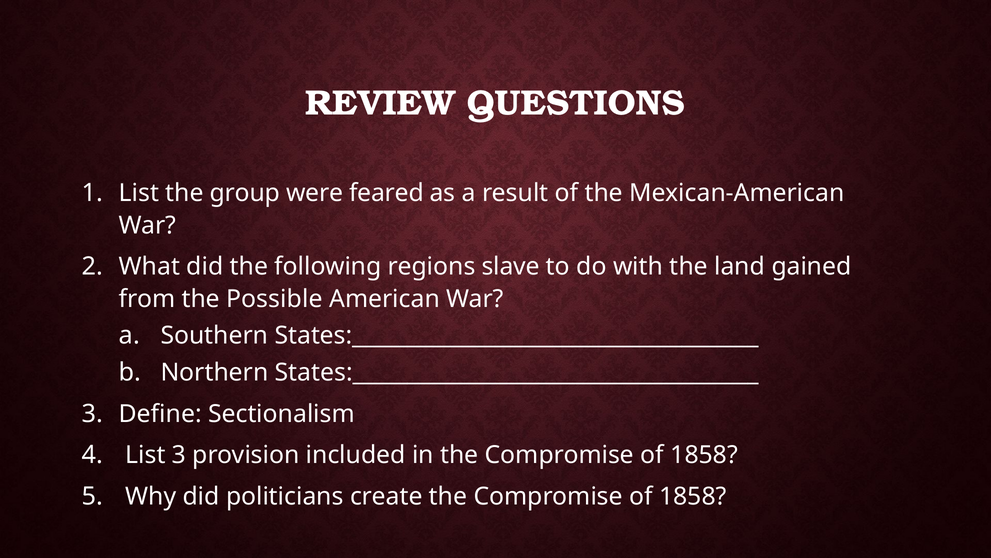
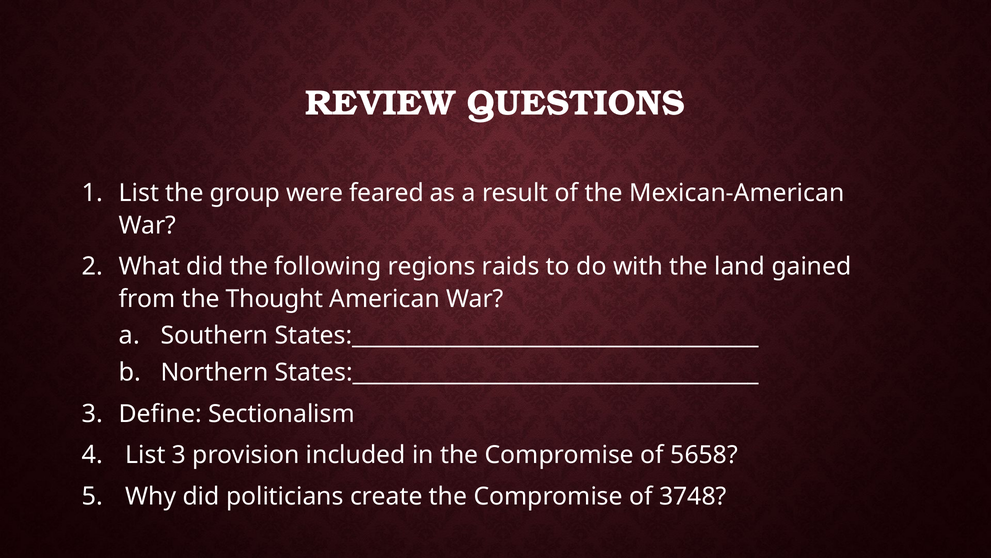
slave: slave -> raids (511, 267)
Possible: Possible -> Thought (275, 299)
1858: 1858 -> 5658 (704, 455)
1858: 1858 -> 3748 (693, 496)
